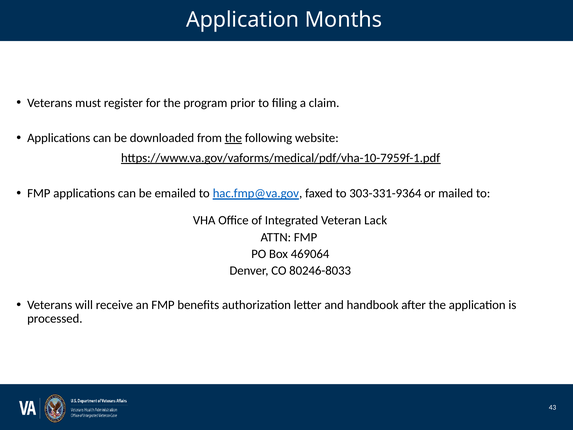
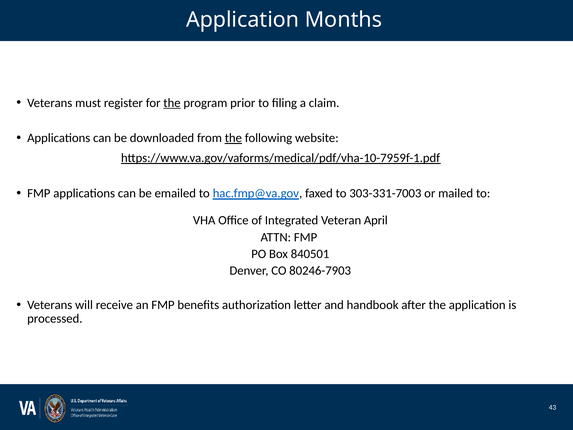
the underline: none -> present (172, 103)
303-331-9364: 303-331-9364 -> 303-331-7003 (385, 193)
Lack: Lack -> April (376, 220)
469064: 469064 -> 840501 (310, 254)
80246-8033: 80246-8033 -> 80246-7903 (320, 270)
